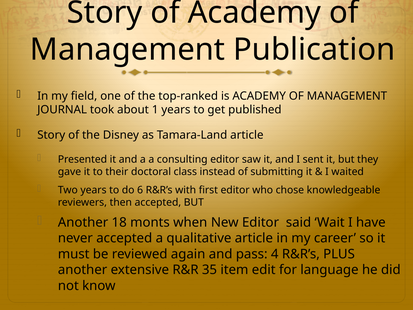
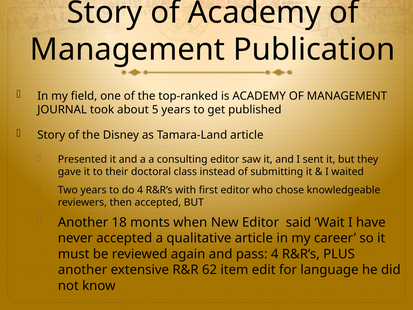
1: 1 -> 5 (155, 110)
do 6: 6 -> 4 (140, 190)
35: 35 -> 62 (209, 270)
